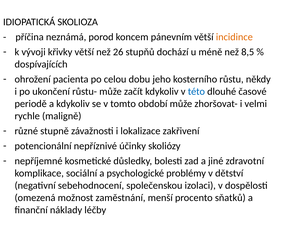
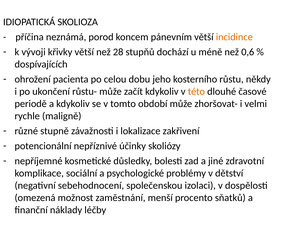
26: 26 -> 28 (118, 52)
8,5: 8,5 -> 0,6 (248, 52)
této colour: blue -> orange (196, 92)
